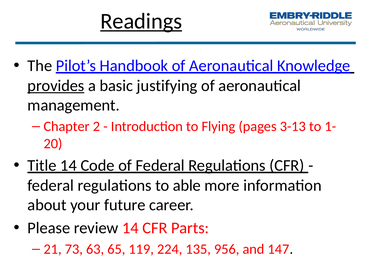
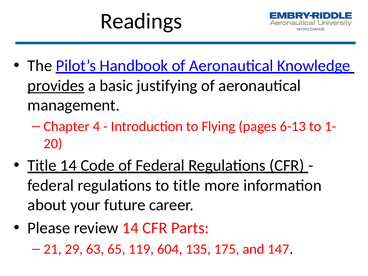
Readings underline: present -> none (141, 21)
2: 2 -> 4 (97, 126)
3-13: 3-13 -> 6-13 (293, 126)
to able: able -> title (187, 185)
73: 73 -> 29 (74, 249)
224: 224 -> 604 (170, 249)
956: 956 -> 175 (227, 249)
